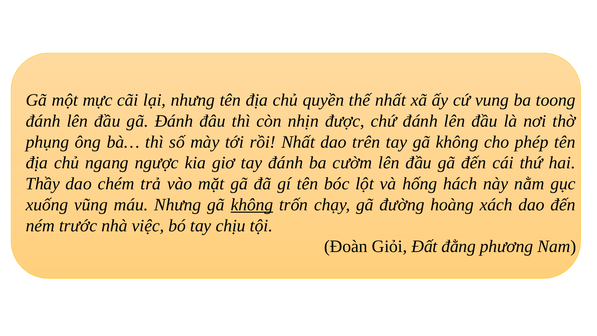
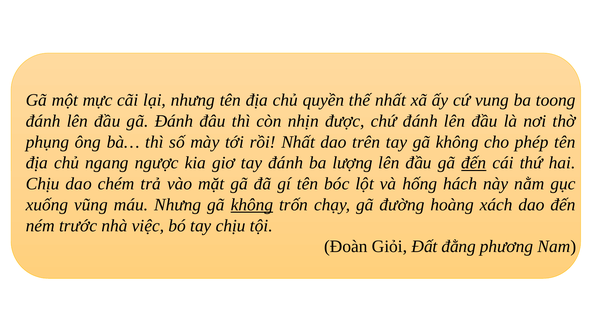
cườm: cườm -> lượng (353, 163)
đến underline: none -> present (474, 163)
Thầy: Thầy -> Chịu (43, 184)
